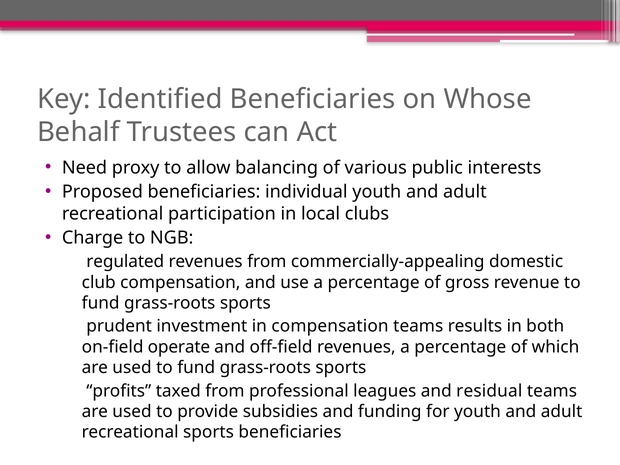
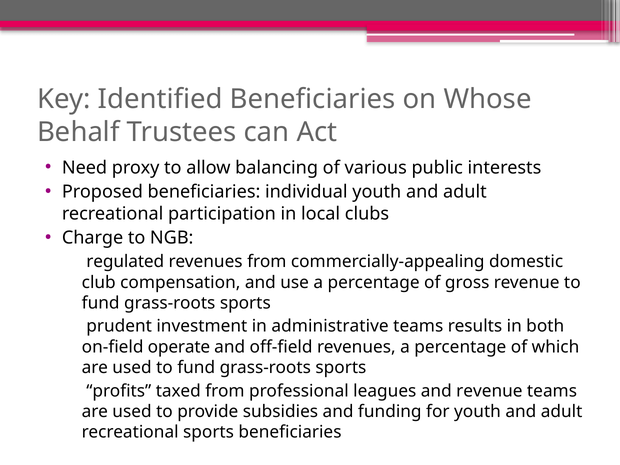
in compensation: compensation -> administrative (330, 326)
and residual: residual -> revenue (489, 391)
